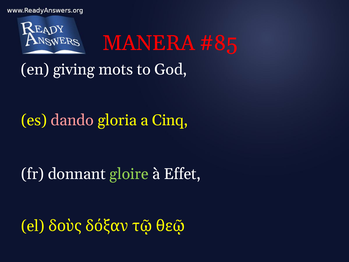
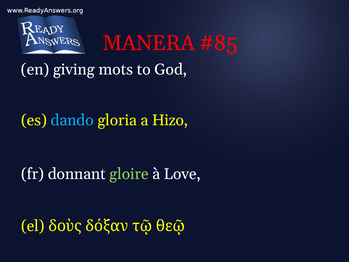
dando colour: pink -> light blue (72, 120)
Cinq: Cinq -> Hizo (170, 120)
Effet: Effet -> Love (182, 174)
